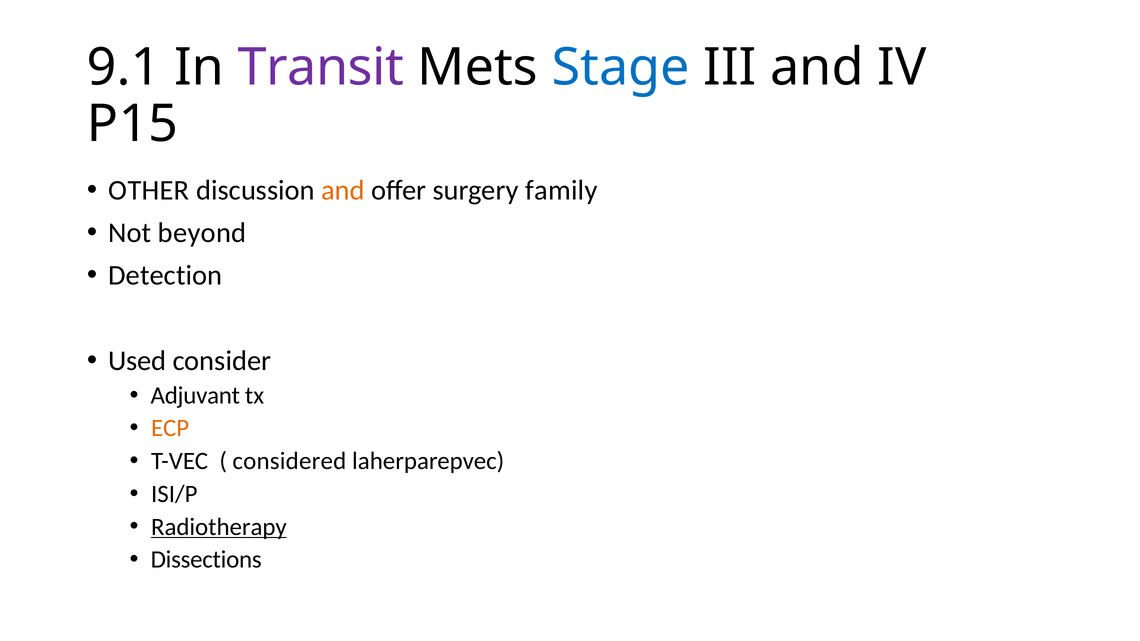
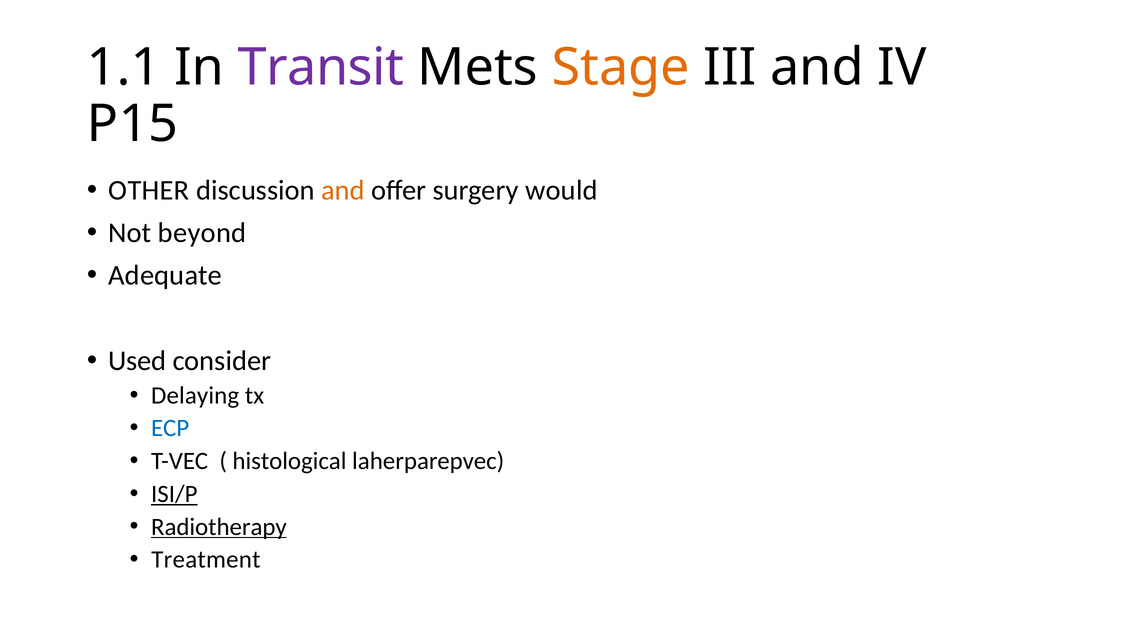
9.1: 9.1 -> 1.1 (124, 68)
Stage colour: blue -> orange (621, 68)
family: family -> would (561, 190)
Detection: Detection -> Adequate (165, 275)
Adjuvant: Adjuvant -> Delaying (195, 396)
ECP colour: orange -> blue (170, 428)
considered: considered -> histological (289, 461)
ISI/P underline: none -> present (174, 494)
Dissections: Dissections -> Treatment (206, 560)
